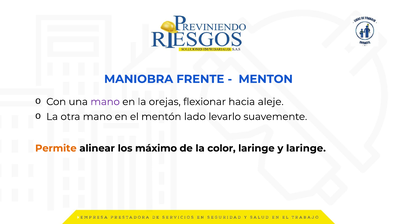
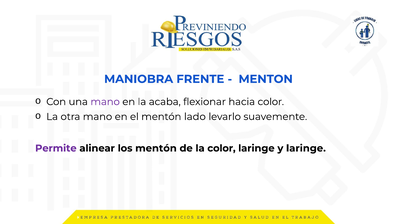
orejas: orejas -> acaba (165, 101)
hacia aleje: aleje -> color (271, 101)
Permite colour: orange -> purple (56, 148)
los máximo: máximo -> mentón (156, 148)
